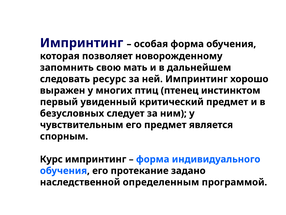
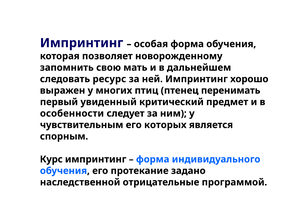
инстинктом: инстинктом -> перенимать (231, 90)
безусловных: безусловных -> особенности (72, 113)
его предмет: предмет -> которых (165, 125)
определенным: определенным -> отрицательные (161, 182)
